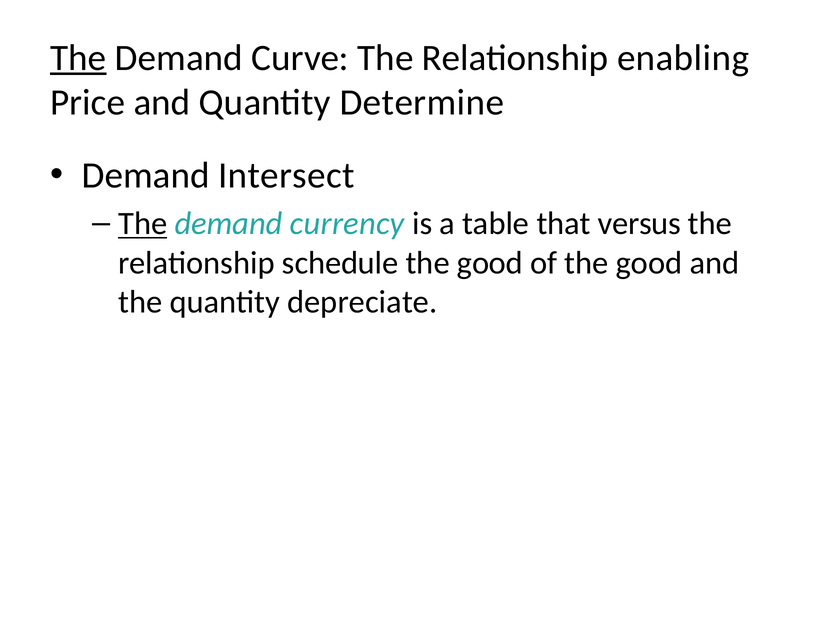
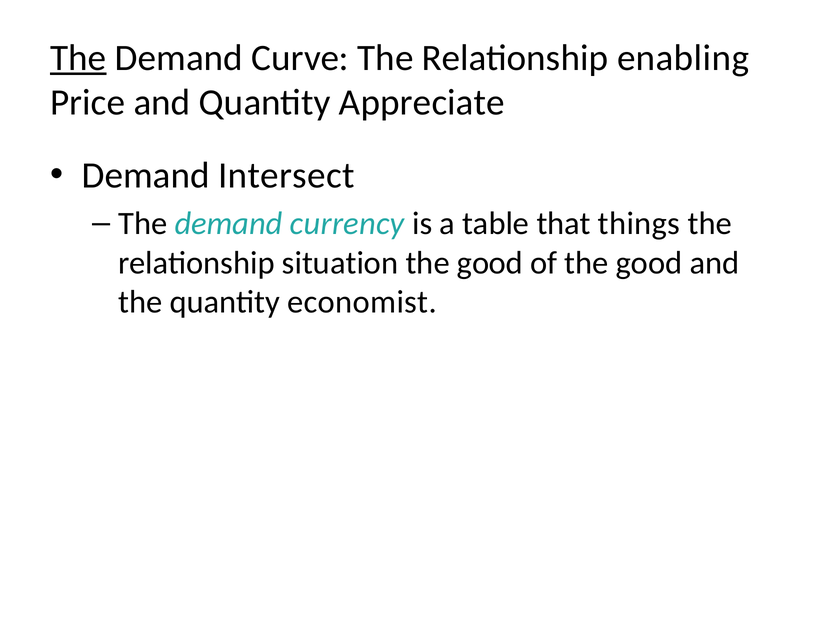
Determine: Determine -> Appreciate (422, 102)
The underline: present -> none (143, 224)
versus: versus -> things (639, 224)
schedule: schedule -> situation (340, 263)
depreciate: depreciate -> economist (362, 302)
